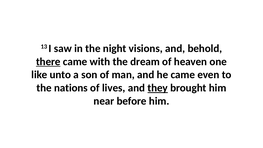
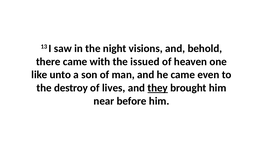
there underline: present -> none (48, 62)
dream: dream -> issued (145, 62)
nations: nations -> destroy (71, 88)
